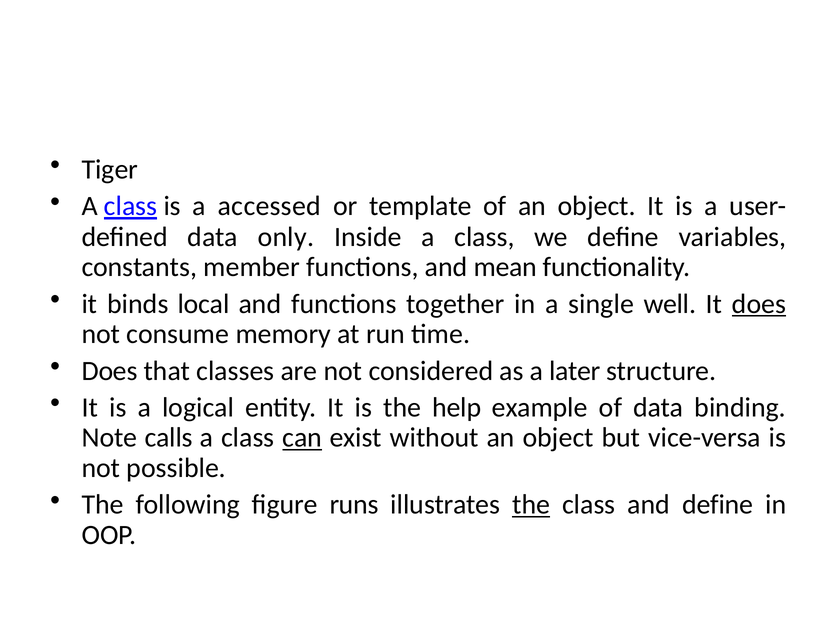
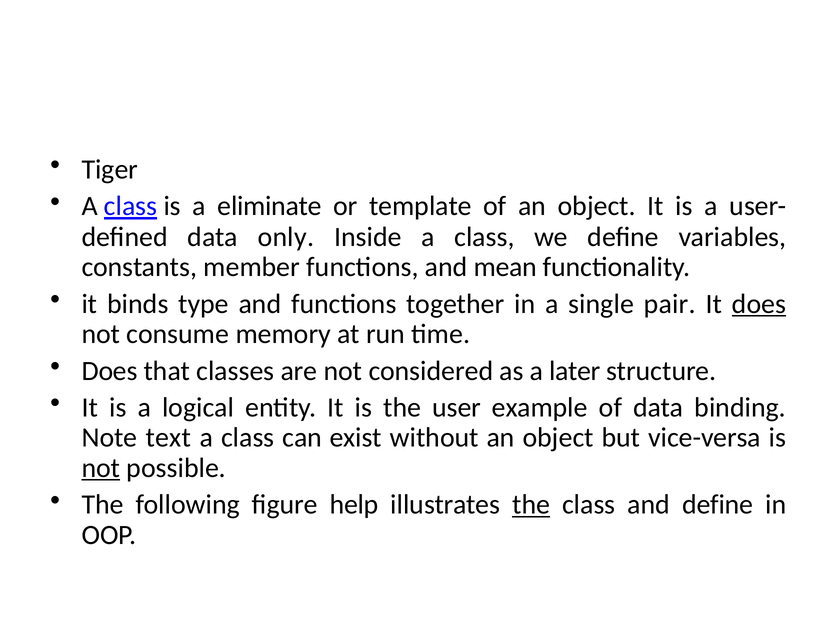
accessed: accessed -> eliminate (270, 206)
local: local -> type (204, 304)
well: well -> pair (670, 304)
help: help -> user (457, 407)
calls: calls -> text (168, 438)
can underline: present -> none (302, 438)
not underline: none -> present (101, 468)
runs: runs -> help (354, 505)
